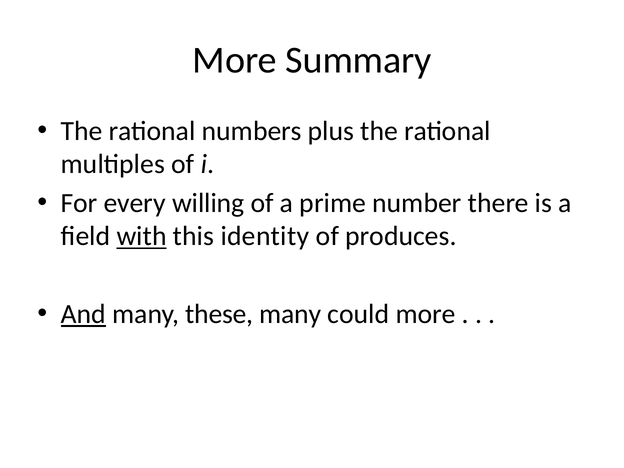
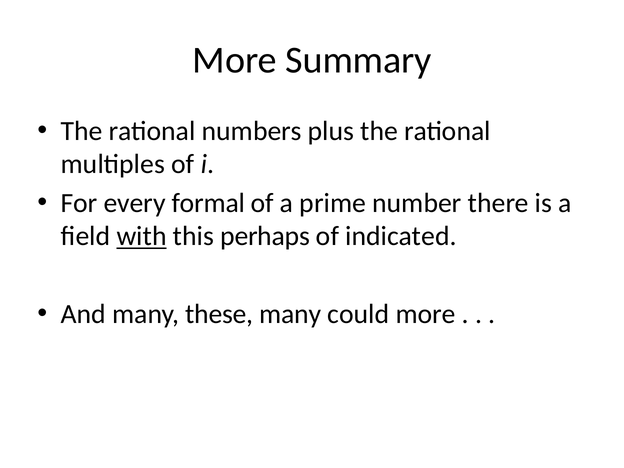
willing: willing -> formal (208, 203)
identity: identity -> perhaps (265, 236)
produces: produces -> indicated (401, 236)
And underline: present -> none (83, 314)
